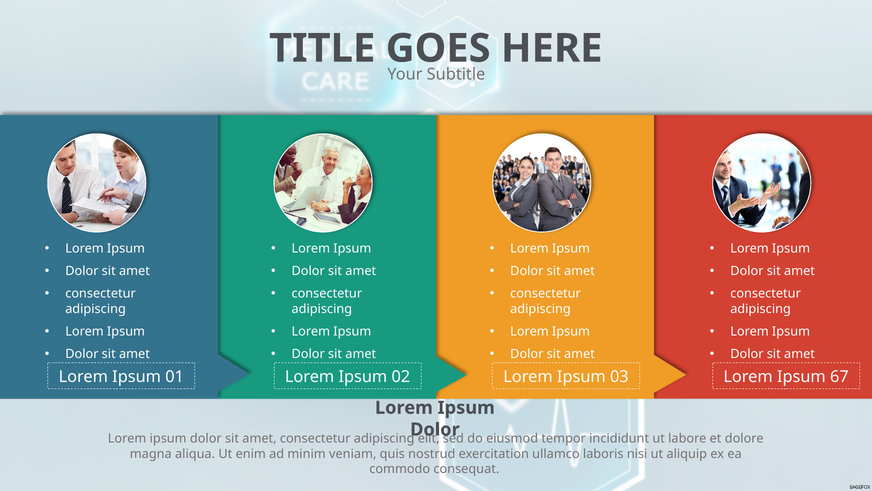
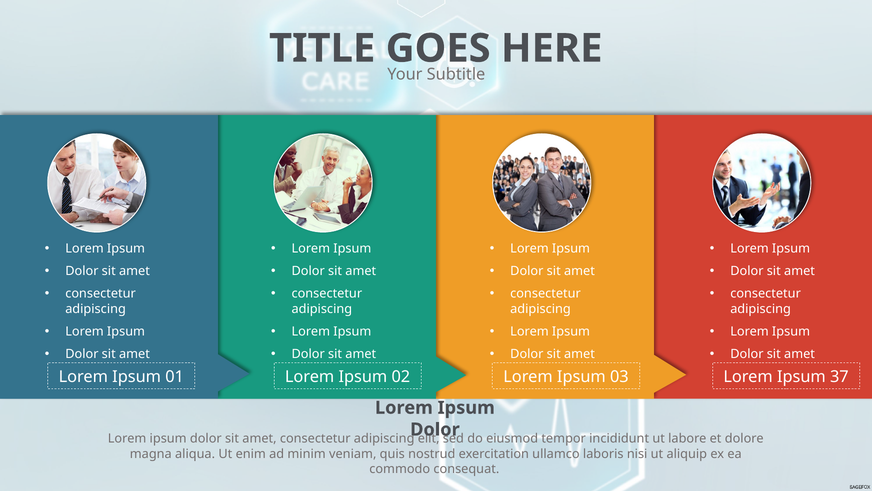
67: 67 -> 37 (839, 376)
